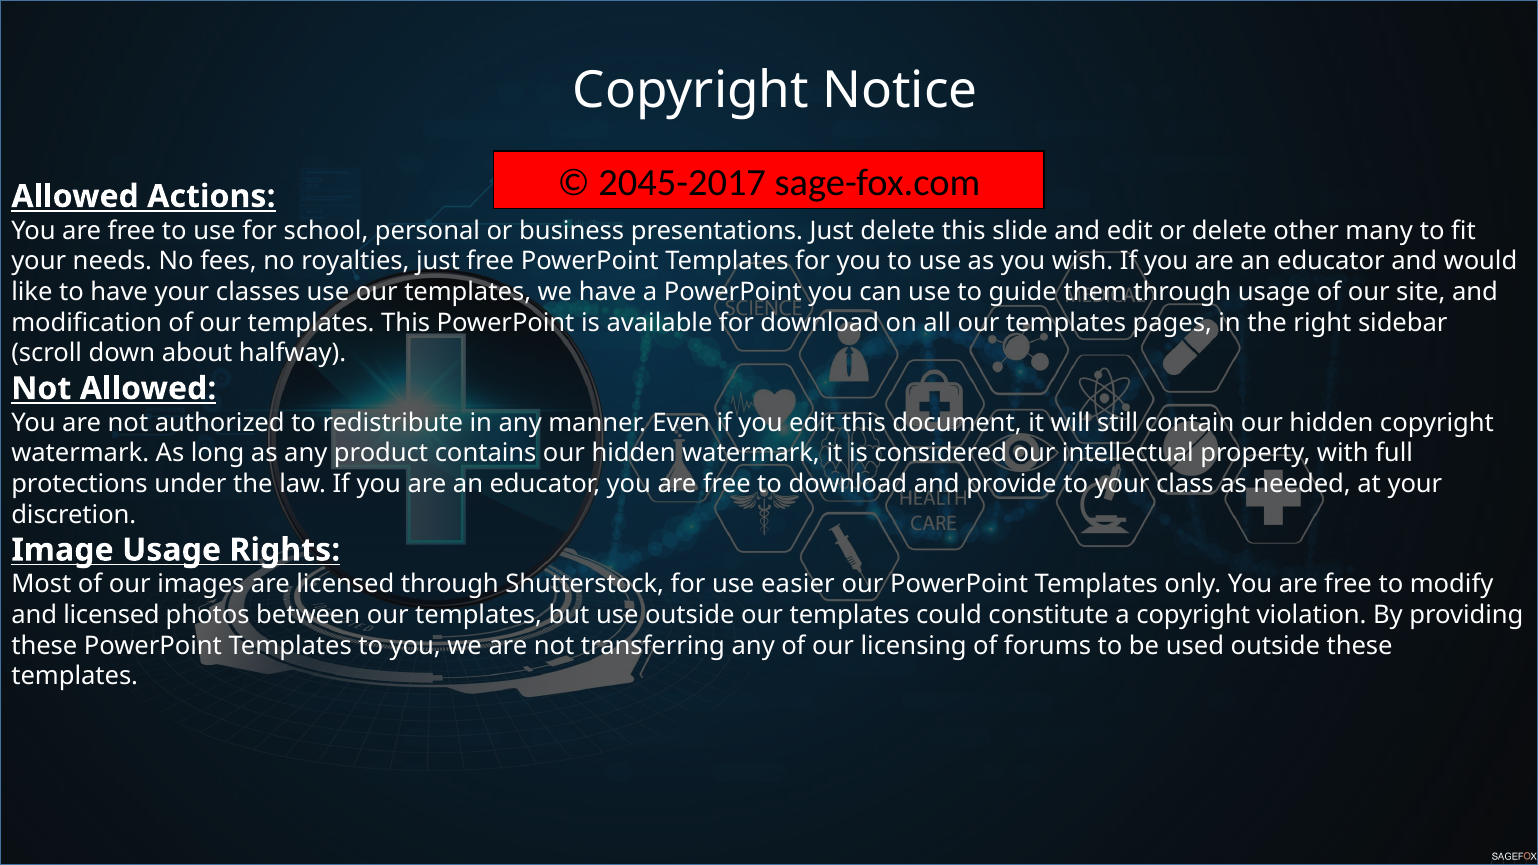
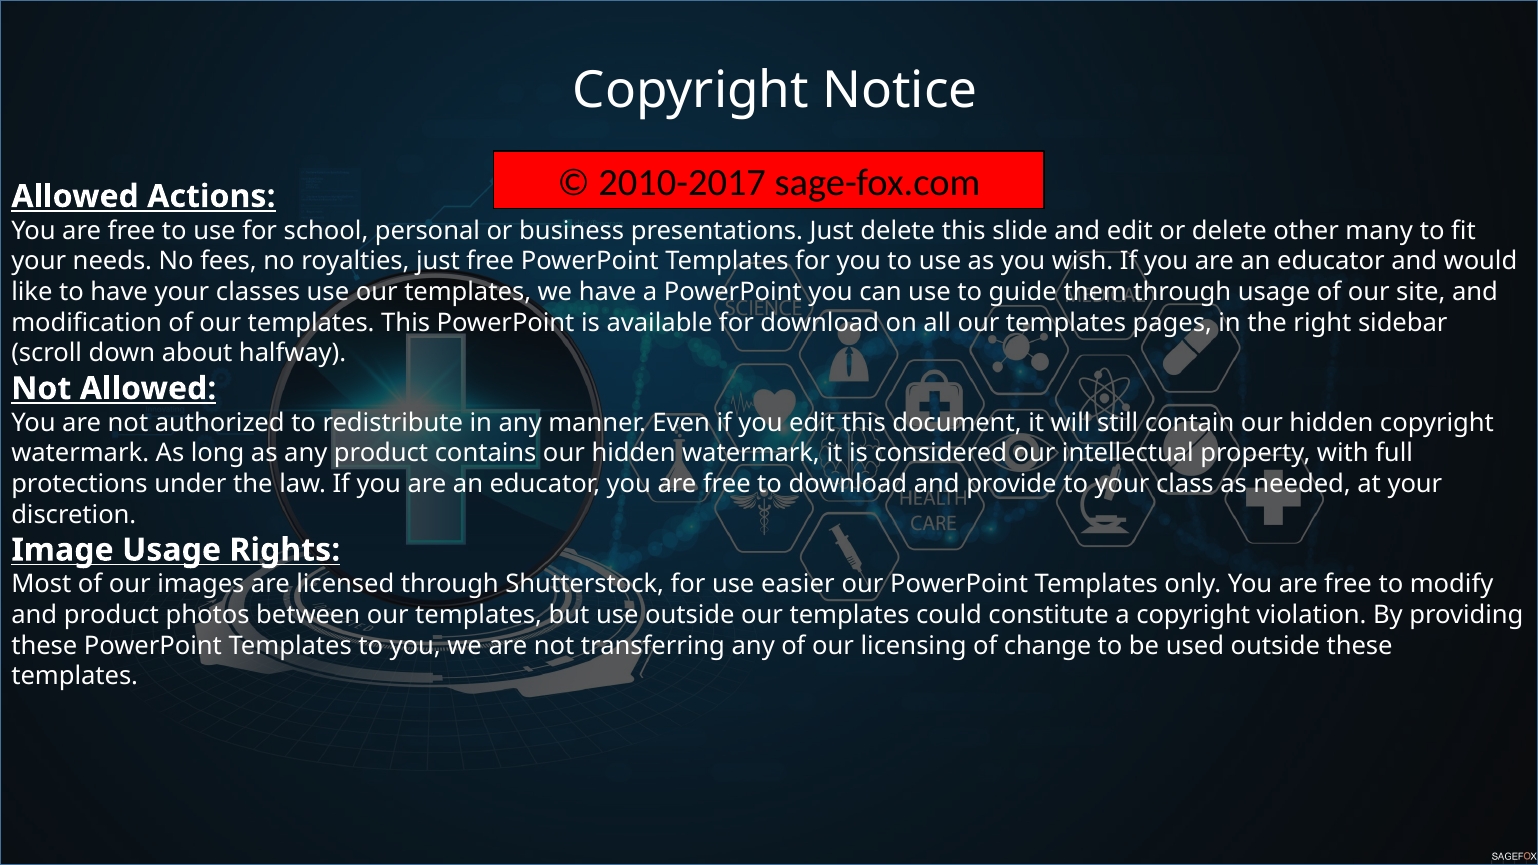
2045-2017: 2045-2017 -> 2010-2017 (682, 182)
and licensed: licensed -> product (111, 615)
forums: forums -> change (1048, 646)
